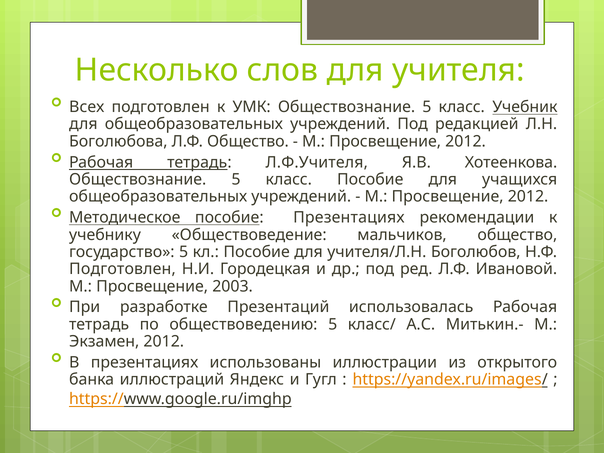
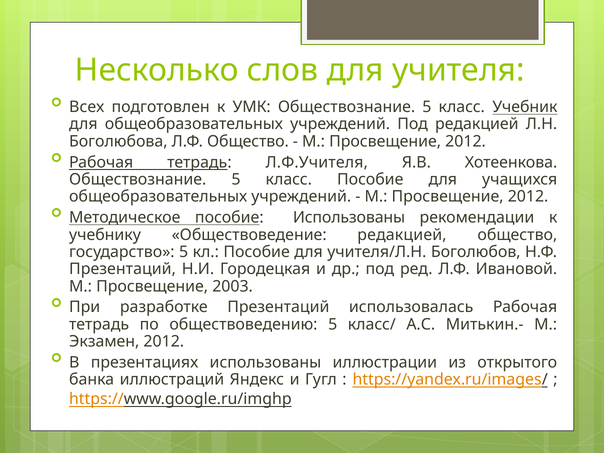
пособие Презентациях: Презентациях -> Использованы (349, 218)
Обществоведение мальчиков: мальчиков -> редакцией (402, 235)
Подготовлен: Подготовлен -> Презентаций (123, 269)
